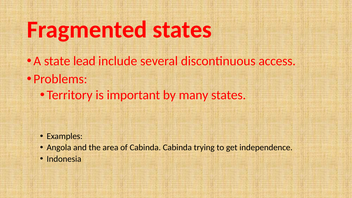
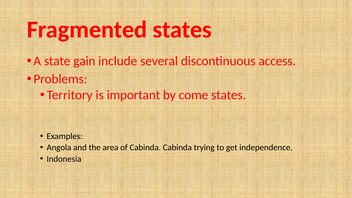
lead: lead -> gain (84, 61)
many: many -> come (193, 95)
